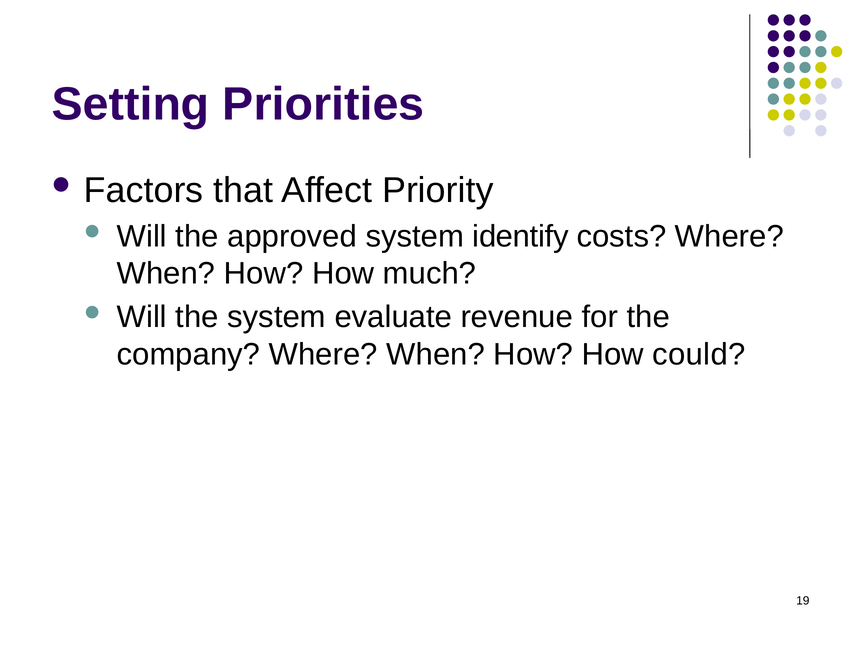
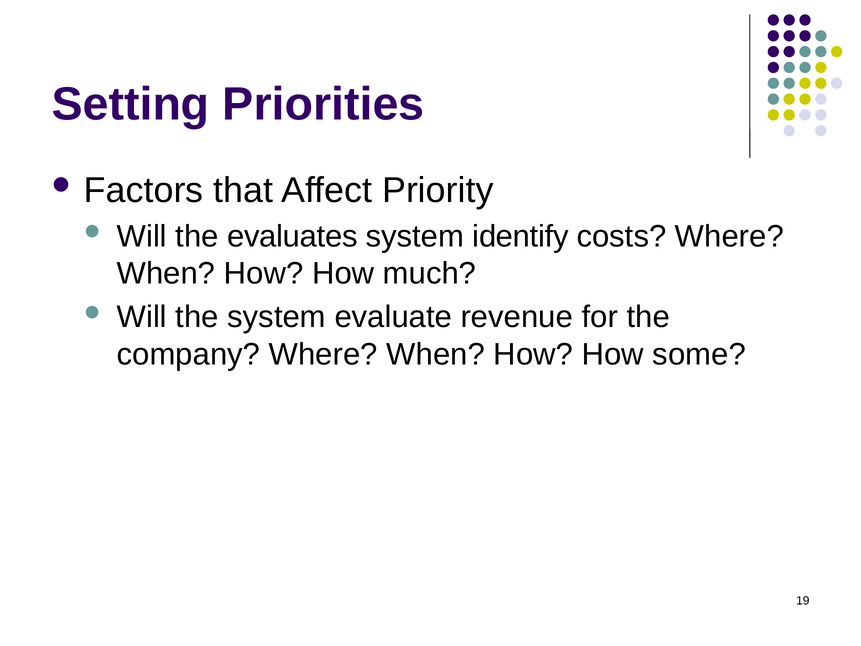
approved: approved -> evaluates (292, 236)
could: could -> some (699, 354)
